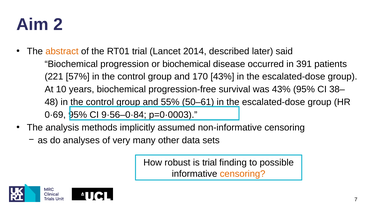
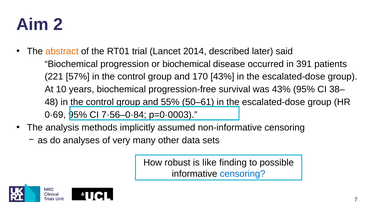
9·56–0·84: 9·56–0·84 -> 7·56–0·84 (124, 115)
is trial: trial -> like (209, 163)
censoring colour: orange -> blue (243, 174)
